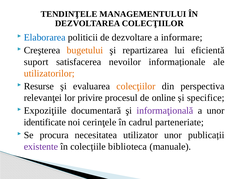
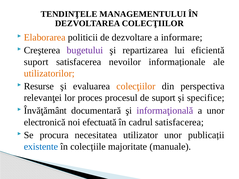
Elaborarea colour: blue -> orange (45, 38)
bugetului colour: orange -> purple (85, 50)
privire: privire -> proces (90, 98)
de online: online -> suport (164, 98)
Expoziţiile: Expoziţiile -> Învăţământ (45, 111)
identificate: identificate -> electronică (45, 122)
cerinţele: cerinţele -> efectuată (100, 122)
cadrul parteneriate: parteneriate -> satisfacerea (179, 122)
existente colour: purple -> blue (41, 147)
biblioteca: biblioteca -> majoritate (128, 147)
